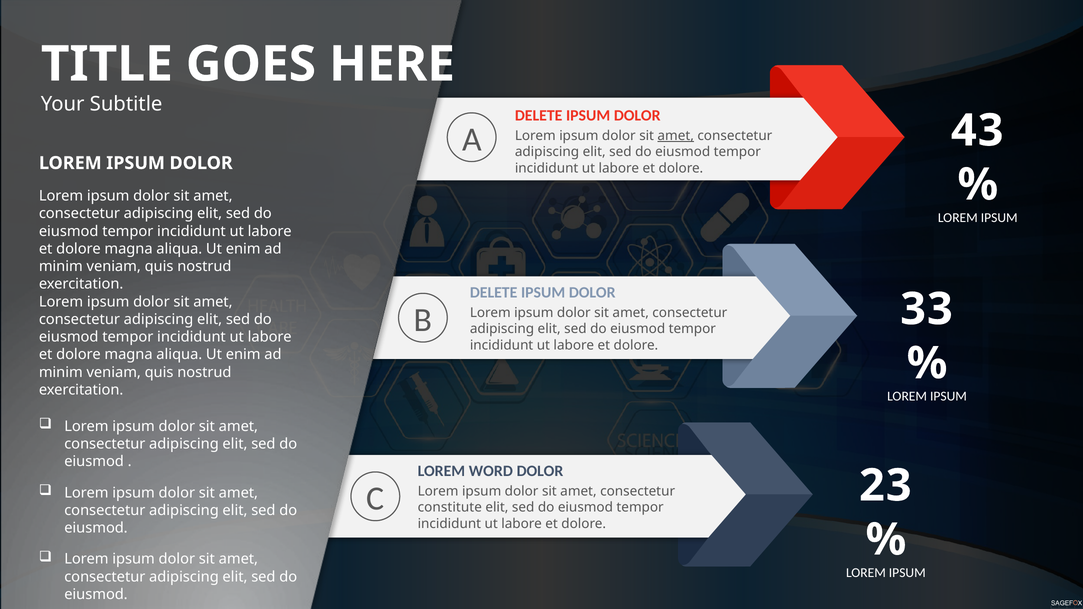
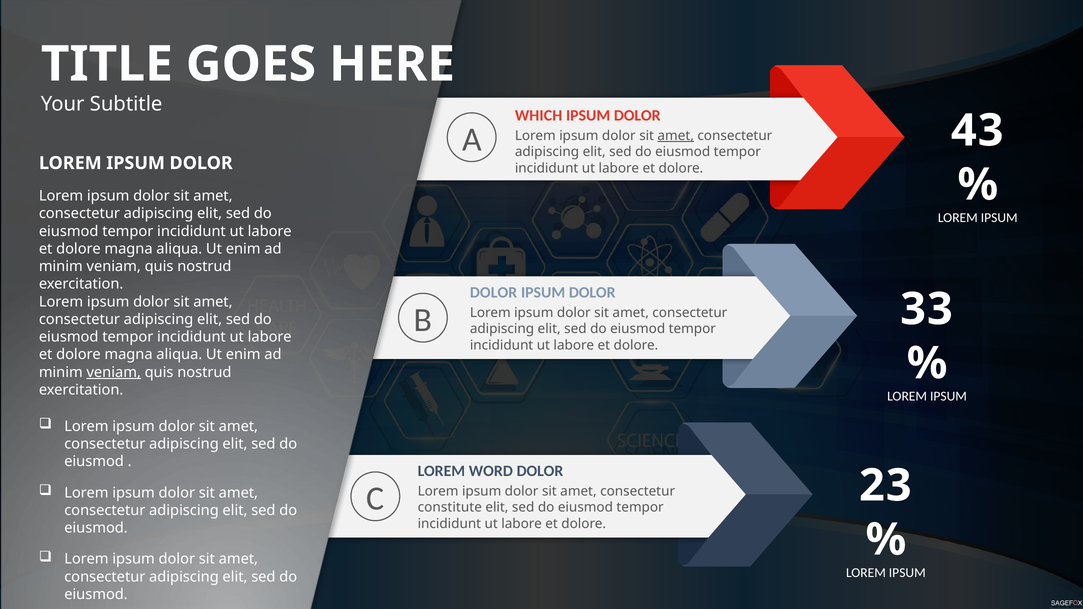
DELETE: DELETE -> WHICH (539, 116)
DELETE: DELETE -> DOLOR (494, 293)
veniam underline: none -> present (114, 372)
